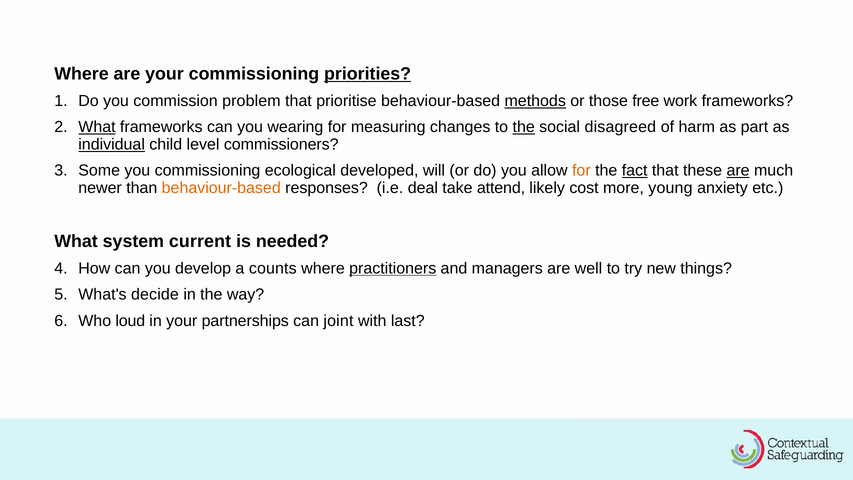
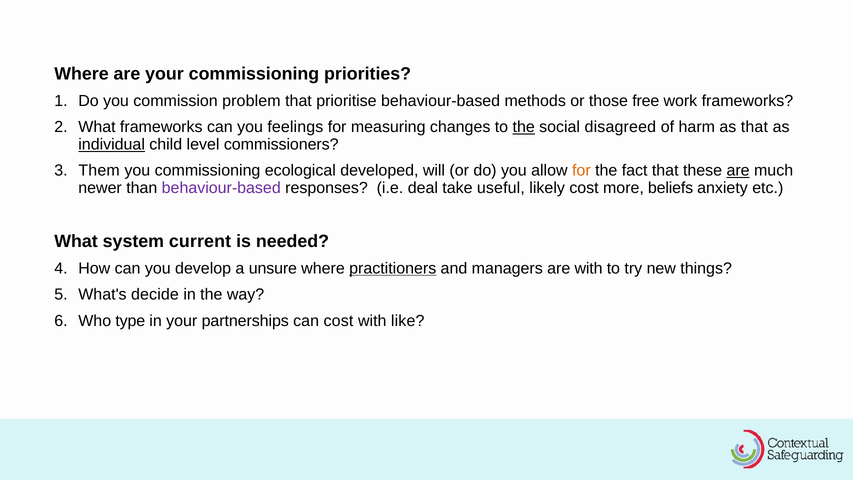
priorities underline: present -> none (368, 74)
methods underline: present -> none (535, 101)
What underline: present -> none (97, 127)
wearing: wearing -> feelings (295, 127)
as part: part -> that (754, 127)
Some: Some -> Them (99, 171)
fact underline: present -> none (635, 171)
behaviour-based colour: orange -> purple (221, 188)
attend: attend -> useful (501, 188)
young: young -> beliefs (671, 188)
counts: counts -> unsure (273, 268)
are well: well -> with (589, 268)
loud: loud -> type (130, 321)
can joint: joint -> cost (338, 321)
last: last -> like (408, 321)
